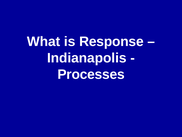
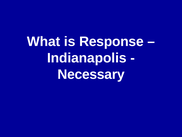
Processes: Processes -> Necessary (91, 74)
